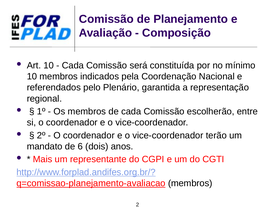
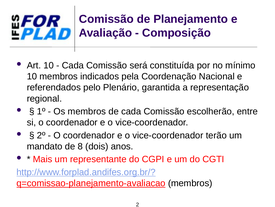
6: 6 -> 8 (80, 146)
